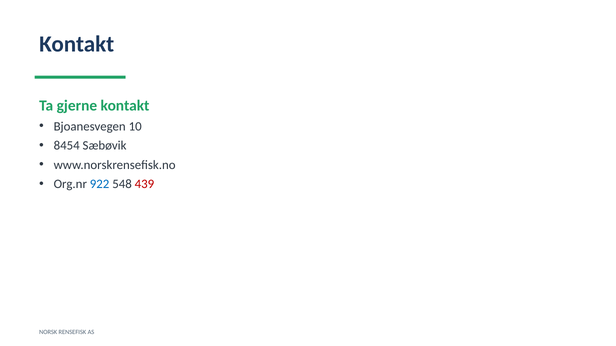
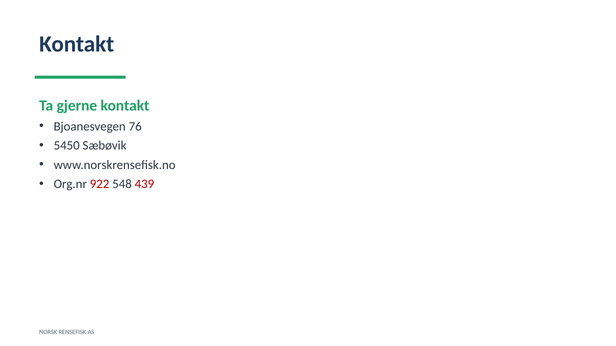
10: 10 -> 76 (135, 127)
8454: 8454 -> 5450 (67, 146)
922 colour: blue -> red (100, 184)
